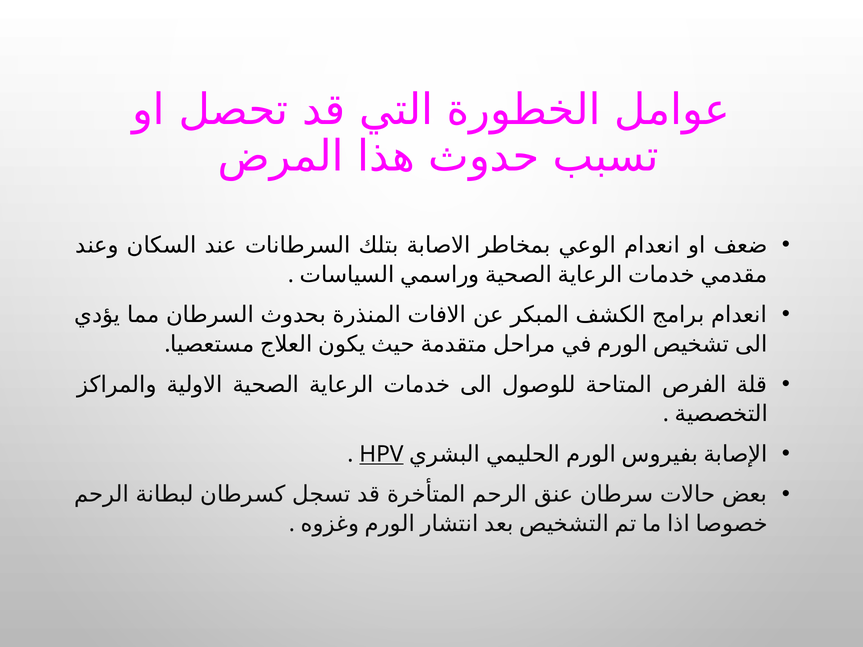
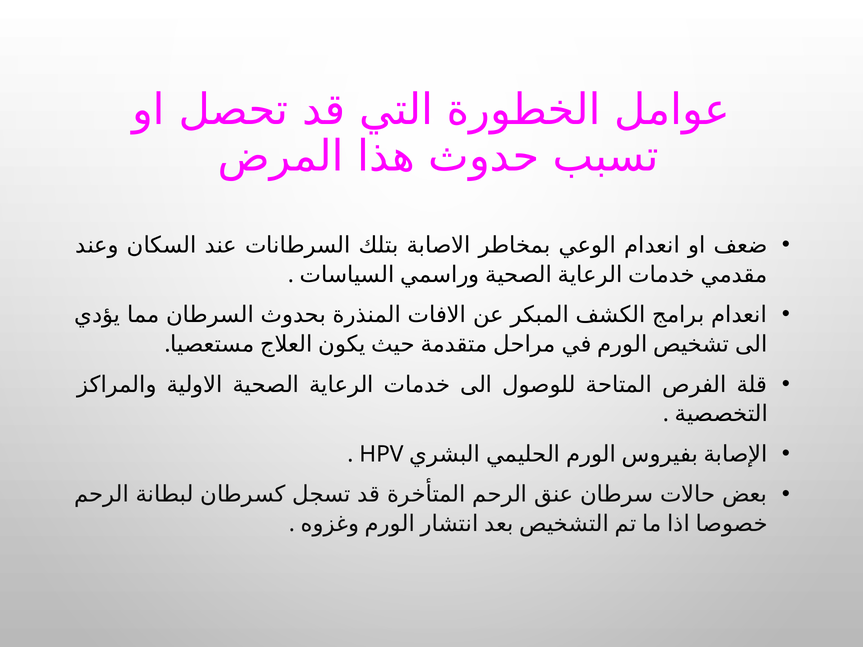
HPV underline: present -> none (381, 454)
